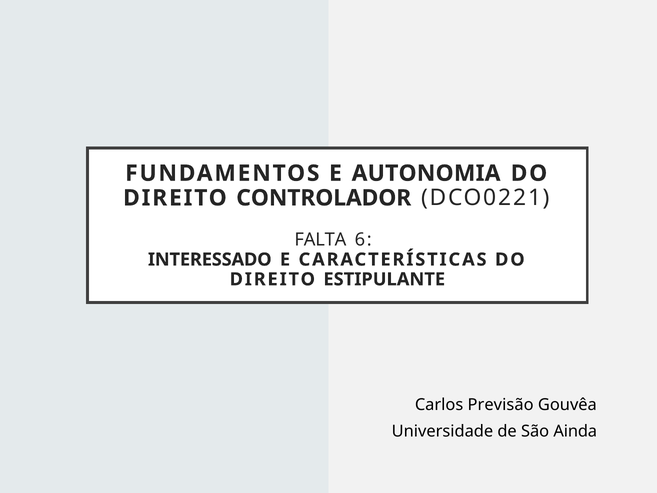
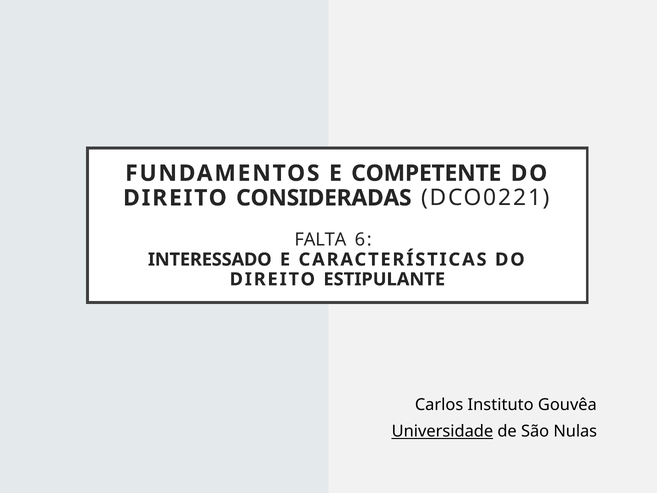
AUTONOMIA: AUTONOMIA -> COMPETENTE (426, 173)
CONTROLADOR: CONTROLADOR -> CONSIDERADAS (324, 198)
Previsão: Previsão -> Instituto (501, 404)
Universidade underline: none -> present (442, 431)
Ainda: Ainda -> Nulas (575, 431)
